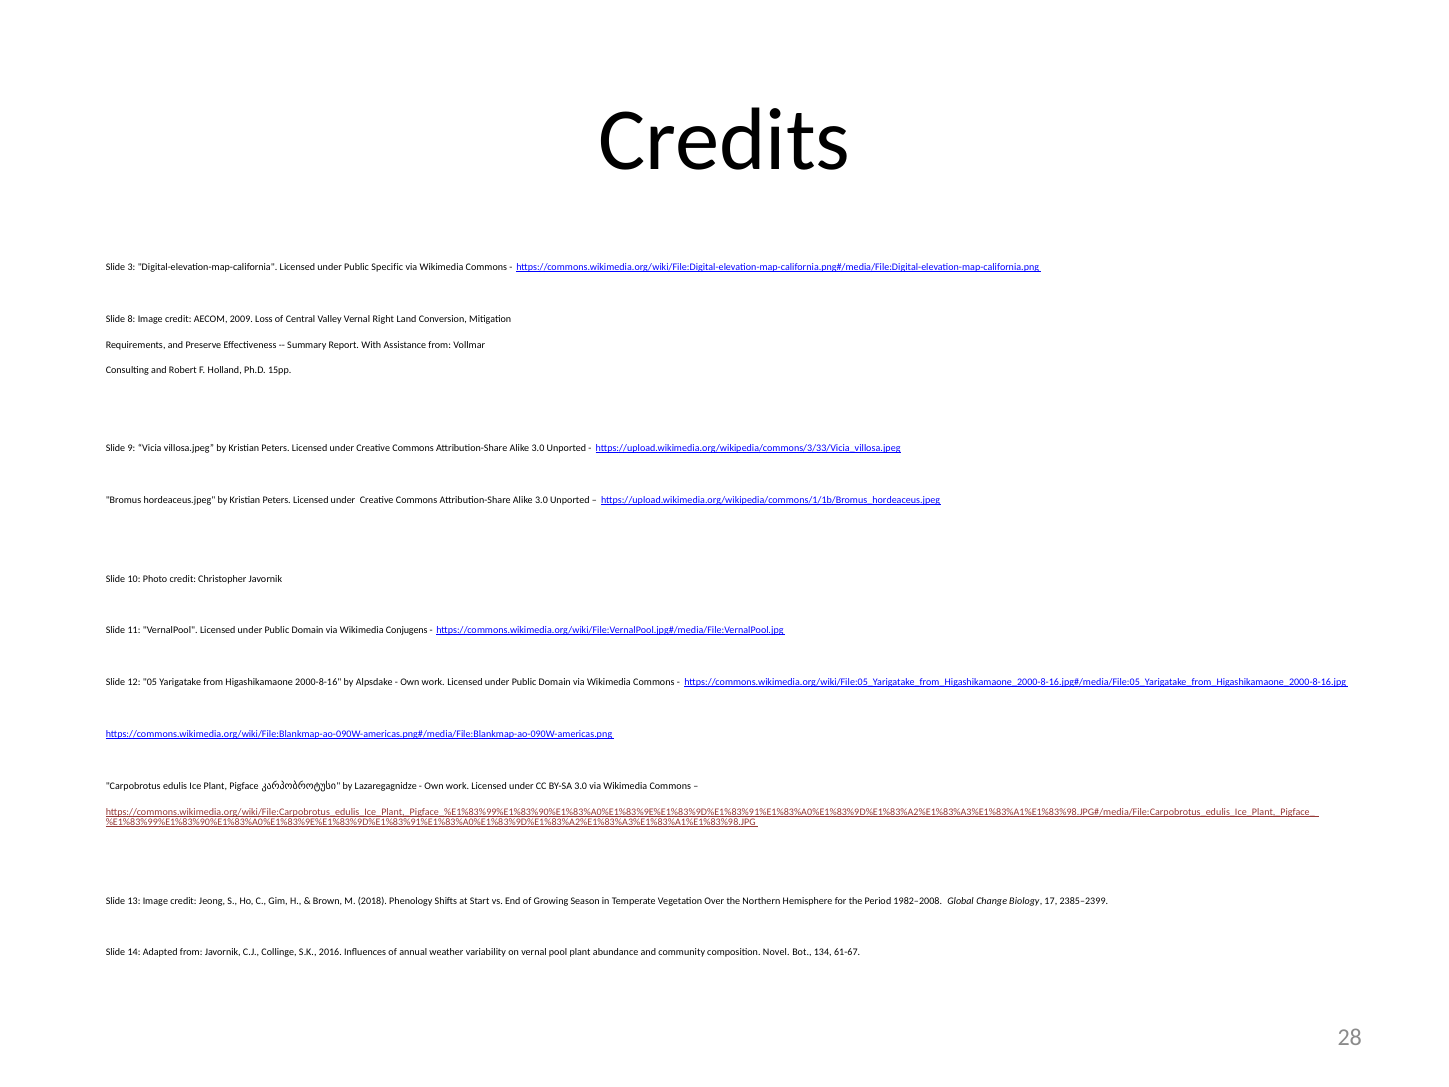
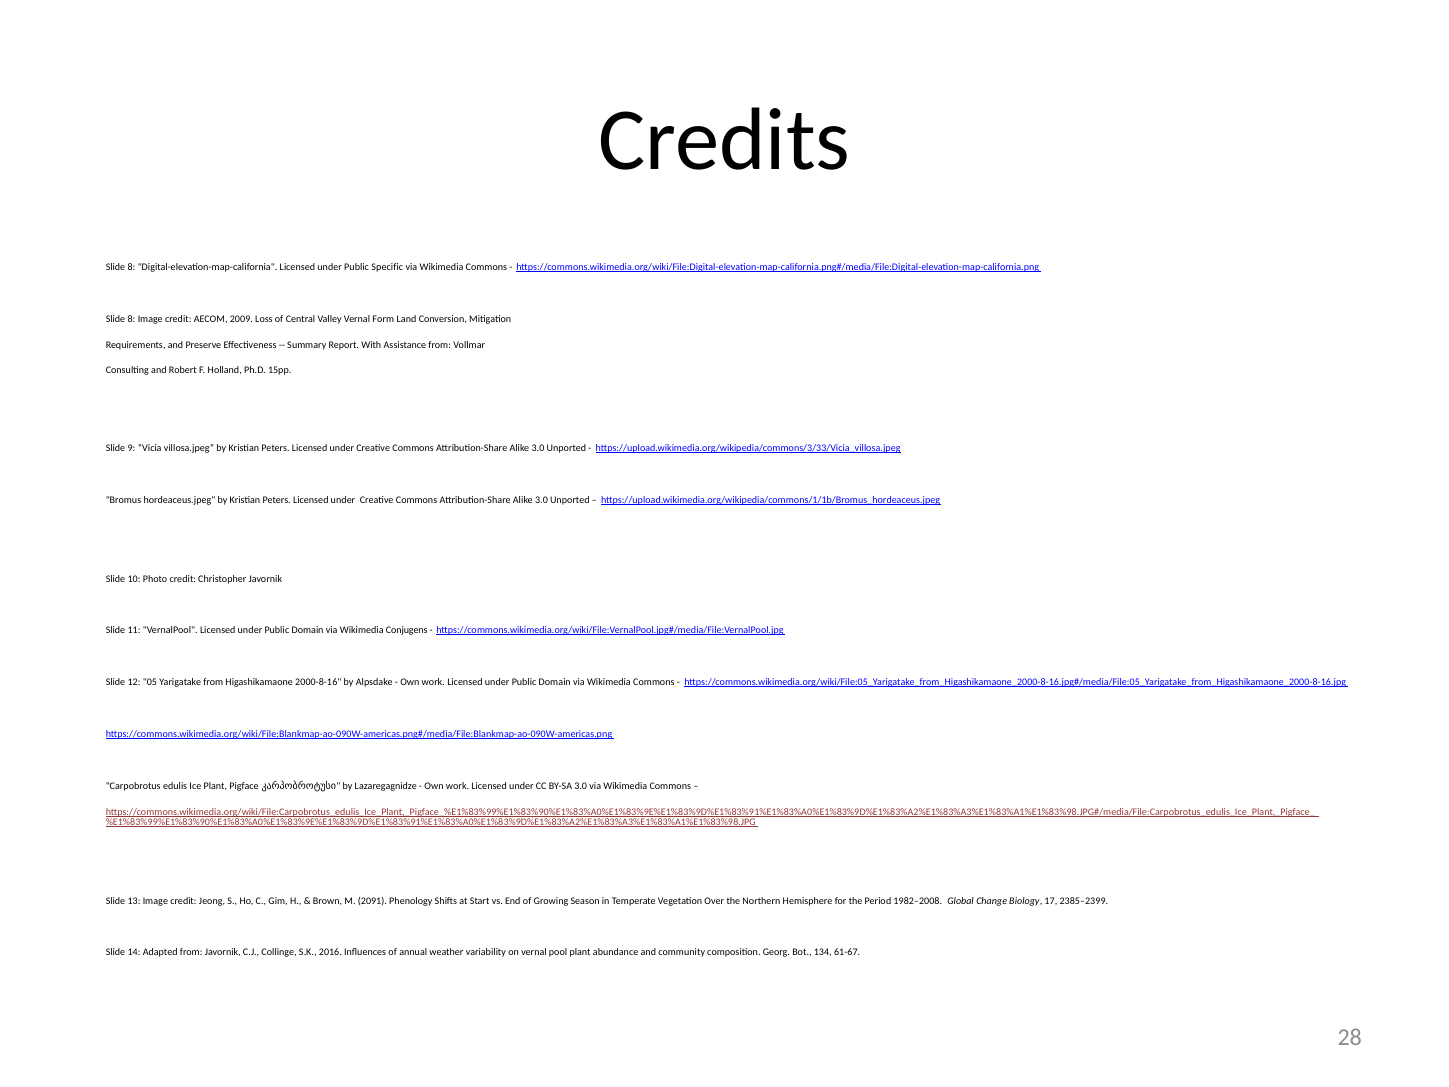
3: 3 -> 8 (132, 268)
Right: Right -> Form (383, 320)
2018: 2018 -> 2091 (372, 901)
Novel: Novel -> Georg (776, 952)
